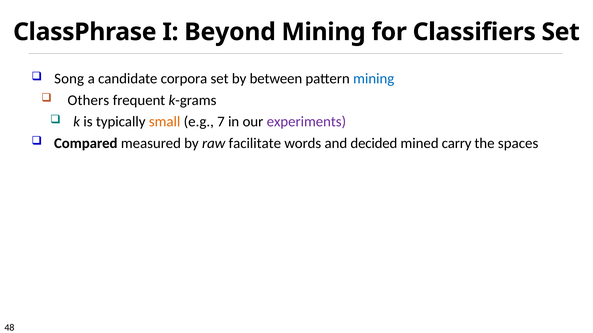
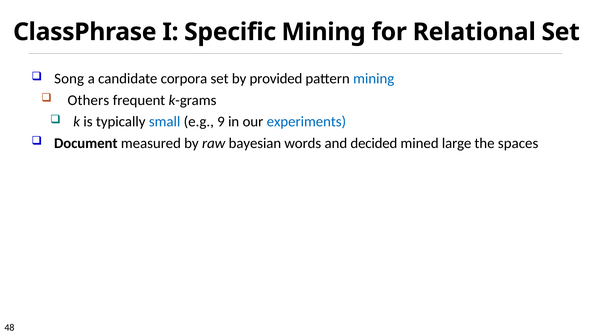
Beyond: Beyond -> Specific (230, 32)
Classifiers: Classifiers -> Relational (474, 32)
between: between -> provided (276, 79)
small colour: orange -> blue (165, 122)
7: 7 -> 9 (221, 122)
experiments colour: purple -> blue (306, 122)
Compared: Compared -> Document (86, 143)
facilitate: facilitate -> bayesian (255, 143)
carry: carry -> large (457, 143)
